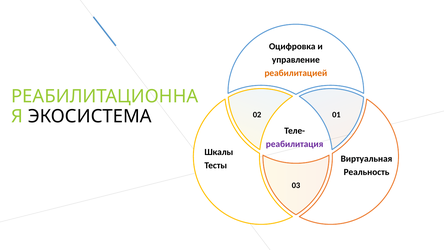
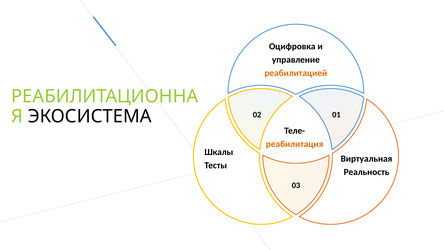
реабилитация colour: purple -> orange (295, 144)
